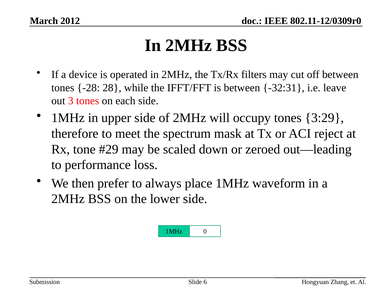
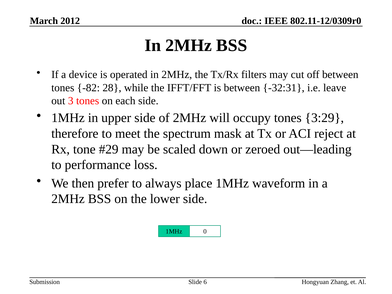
-28: -28 -> -82 (88, 88)
